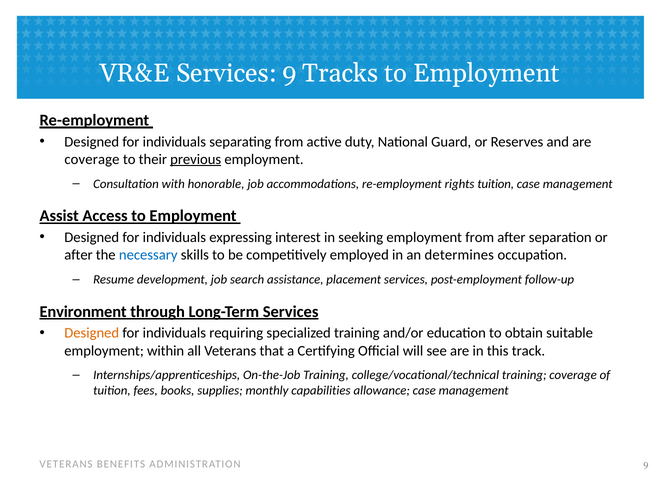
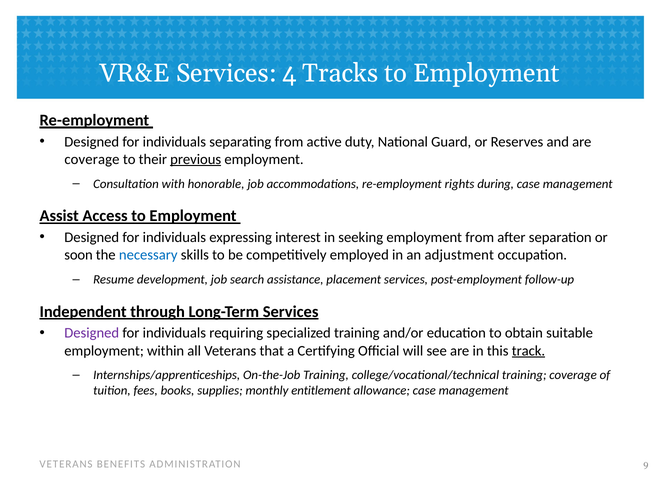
Services 9: 9 -> 4 (290, 73)
rights tuition: tuition -> during (496, 184)
after: after -> soon (79, 255)
determines: determines -> adjustment (459, 255)
Environment: Environment -> Independent (83, 312)
Designed colour: orange -> purple (92, 333)
track underline: none -> present (528, 351)
capabilities: capabilities -> entitlement (321, 391)
